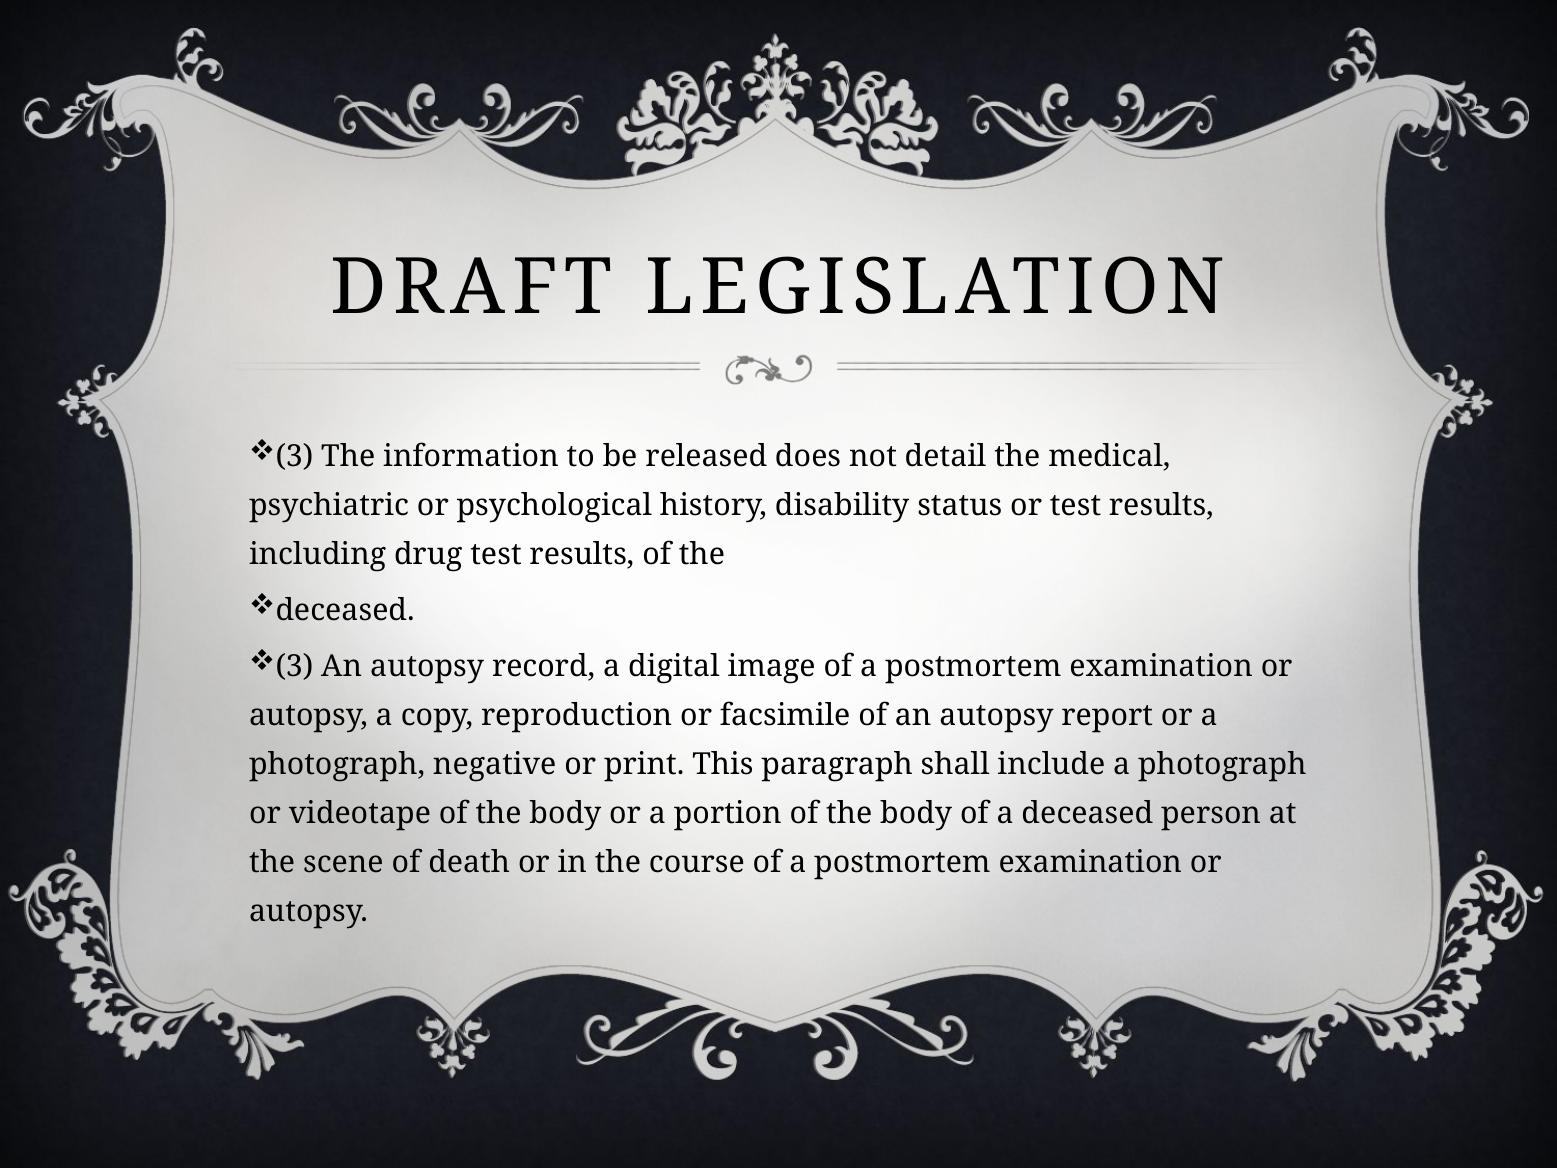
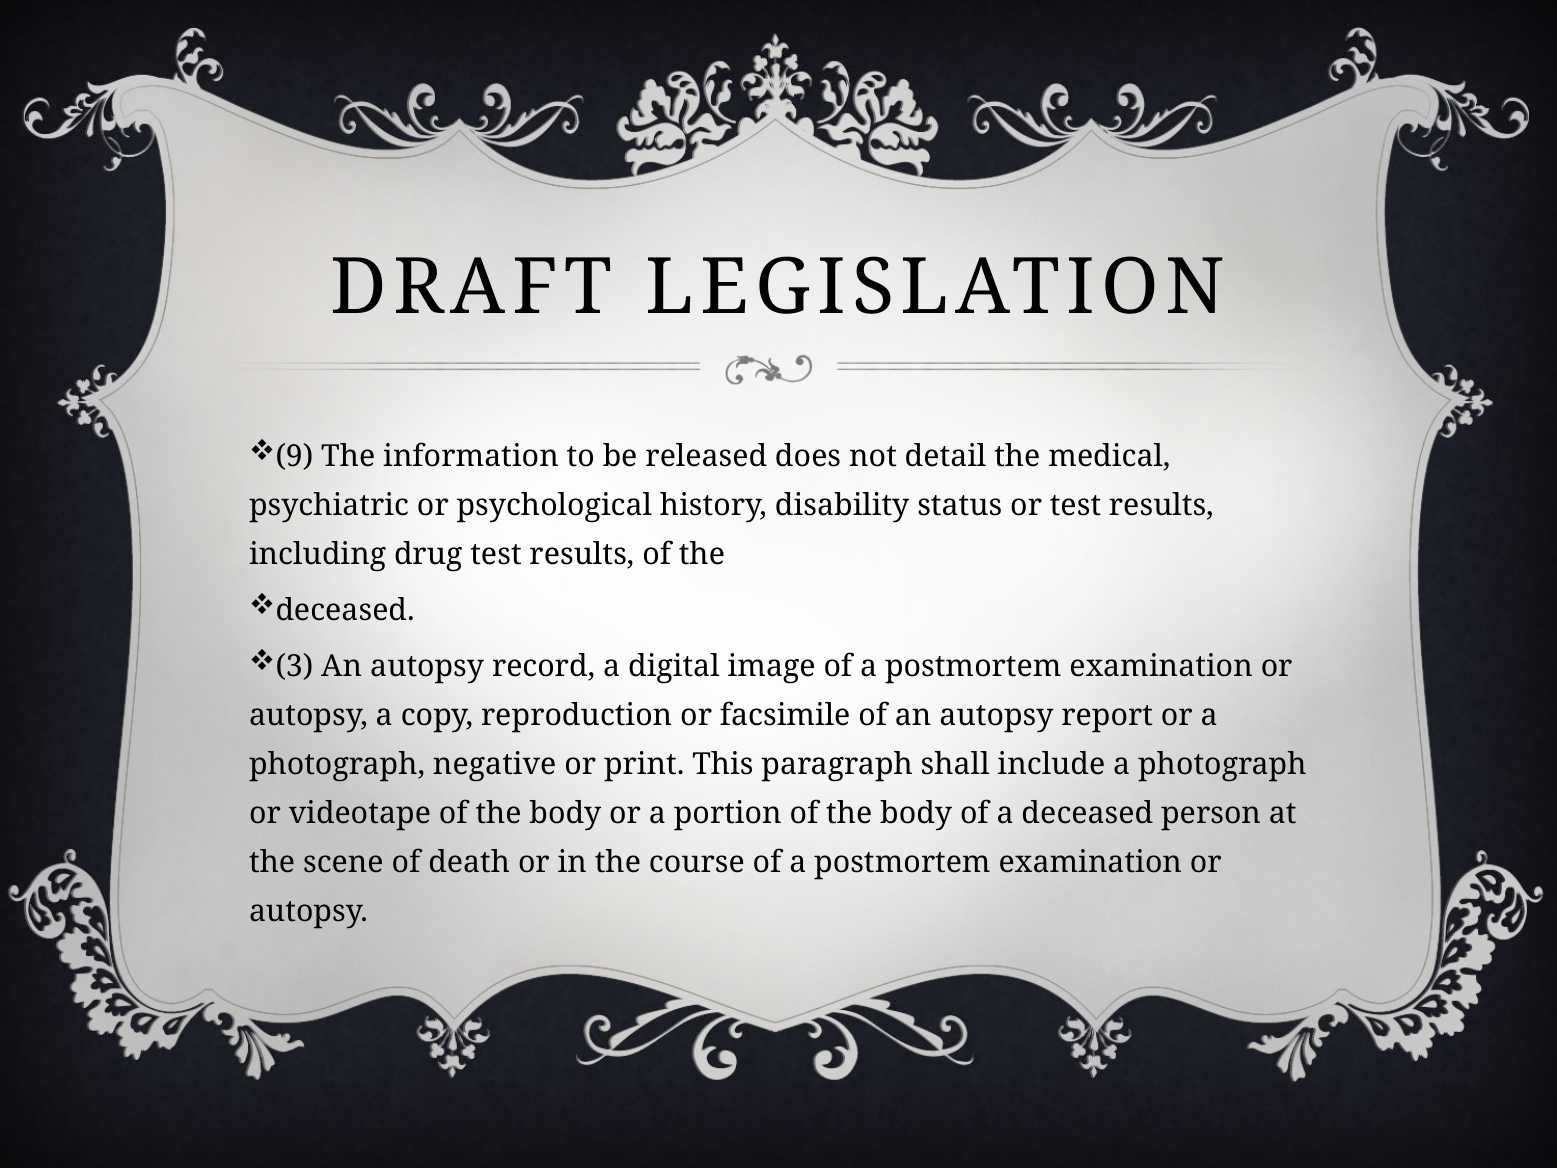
3: 3 -> 9 (294, 456)
